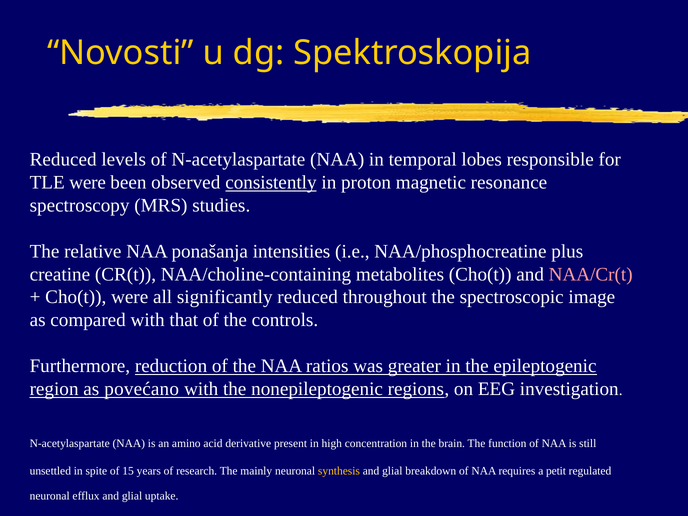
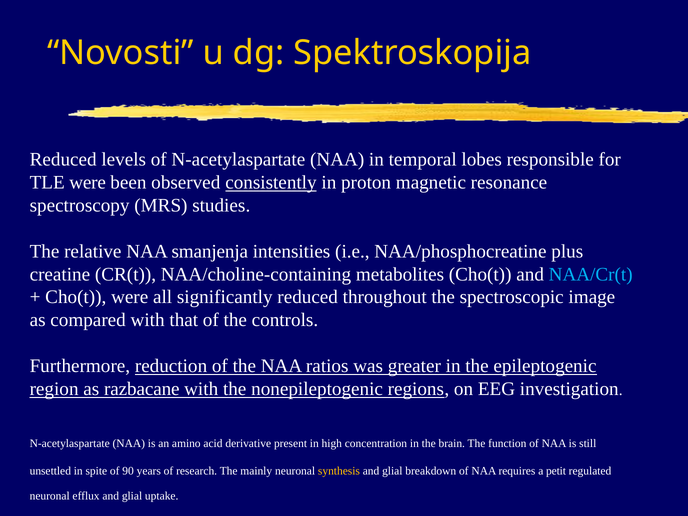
ponašanja: ponašanja -> smanjenja (210, 251)
NAA/Cr(t colour: pink -> light blue (591, 274)
povećano: povećano -> razbacane (142, 389)
15: 15 -> 90 (128, 471)
